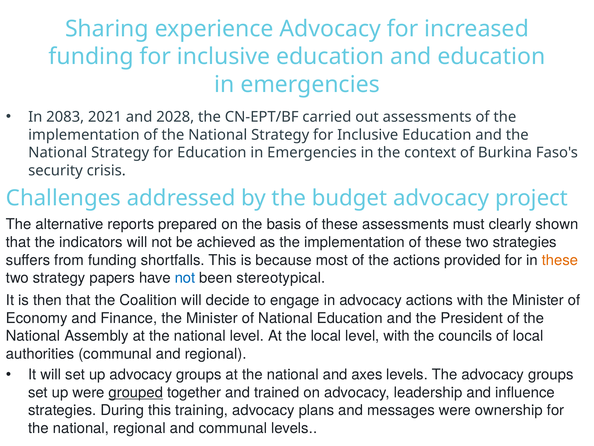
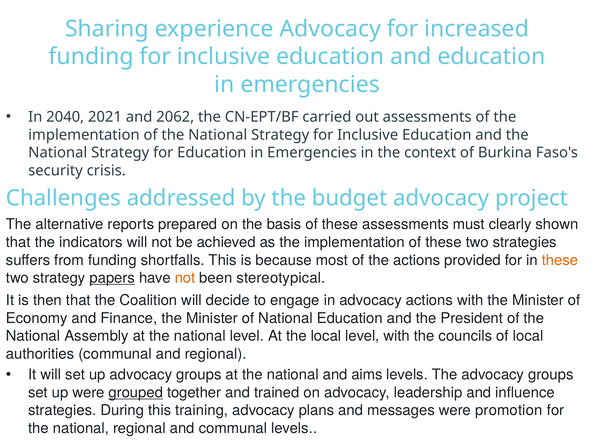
2083: 2083 -> 2040 (65, 117)
2028: 2028 -> 2062 (175, 117)
papers underline: none -> present (112, 278)
not colour: blue -> orange (185, 278)
axes: axes -> aims (367, 374)
ownership: ownership -> promotion (509, 410)
